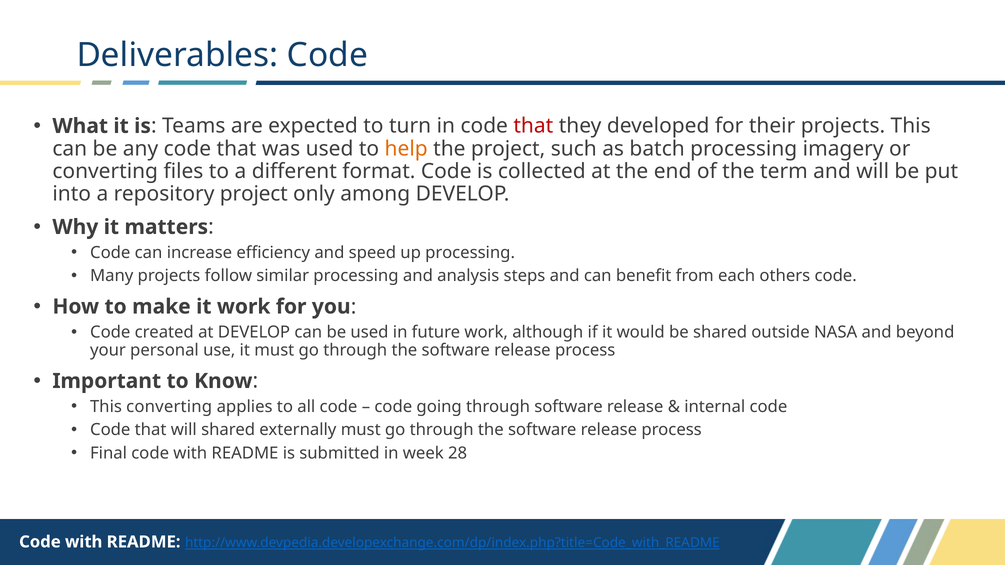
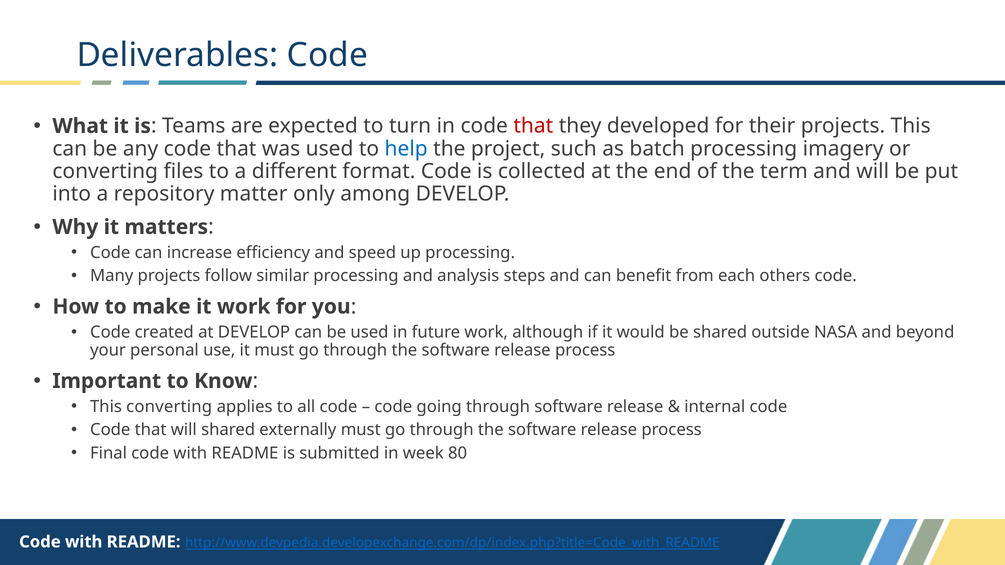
help colour: orange -> blue (406, 149)
repository project: project -> matter (254, 194)
28: 28 -> 80 (458, 453)
